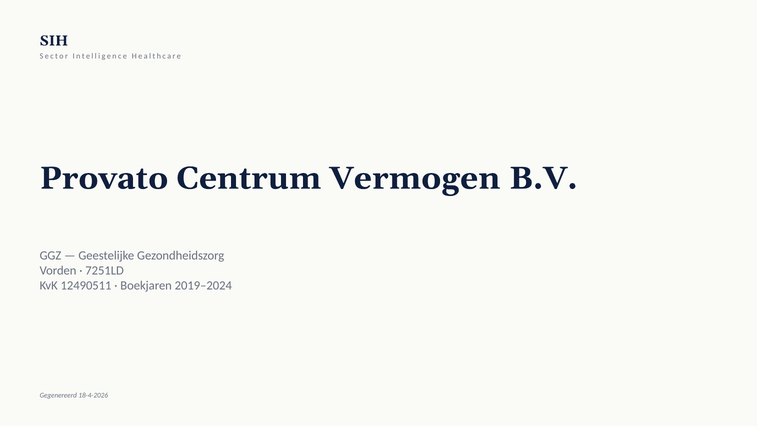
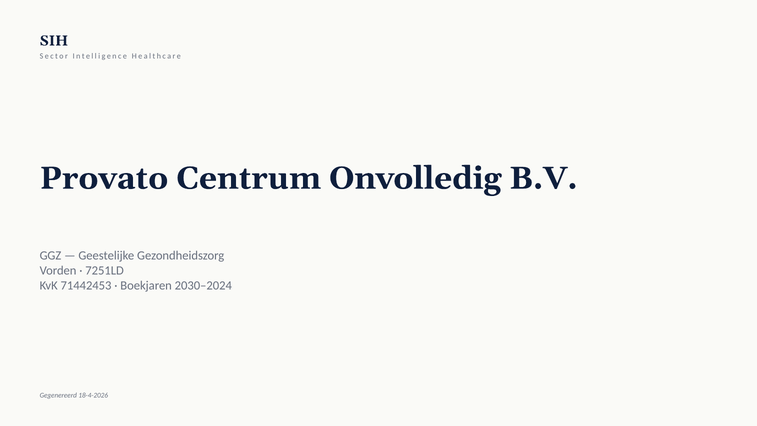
Vermogen: Vermogen -> Onvolledig (415, 178)
12490511: 12490511 -> 71442453 (86, 286)
2019–2024: 2019–2024 -> 2030–2024 (203, 286)
